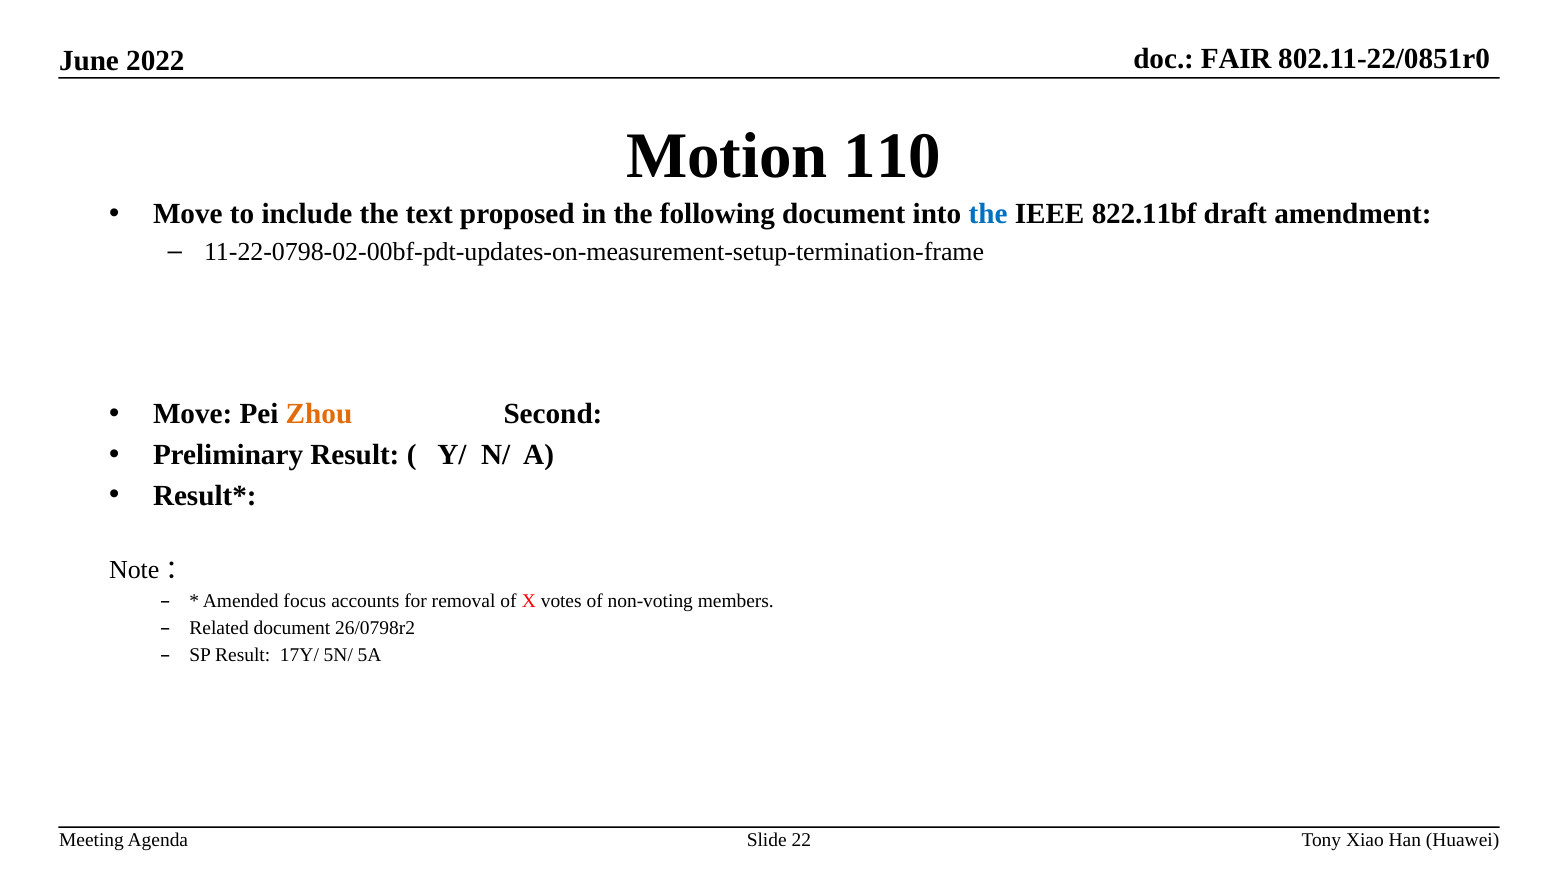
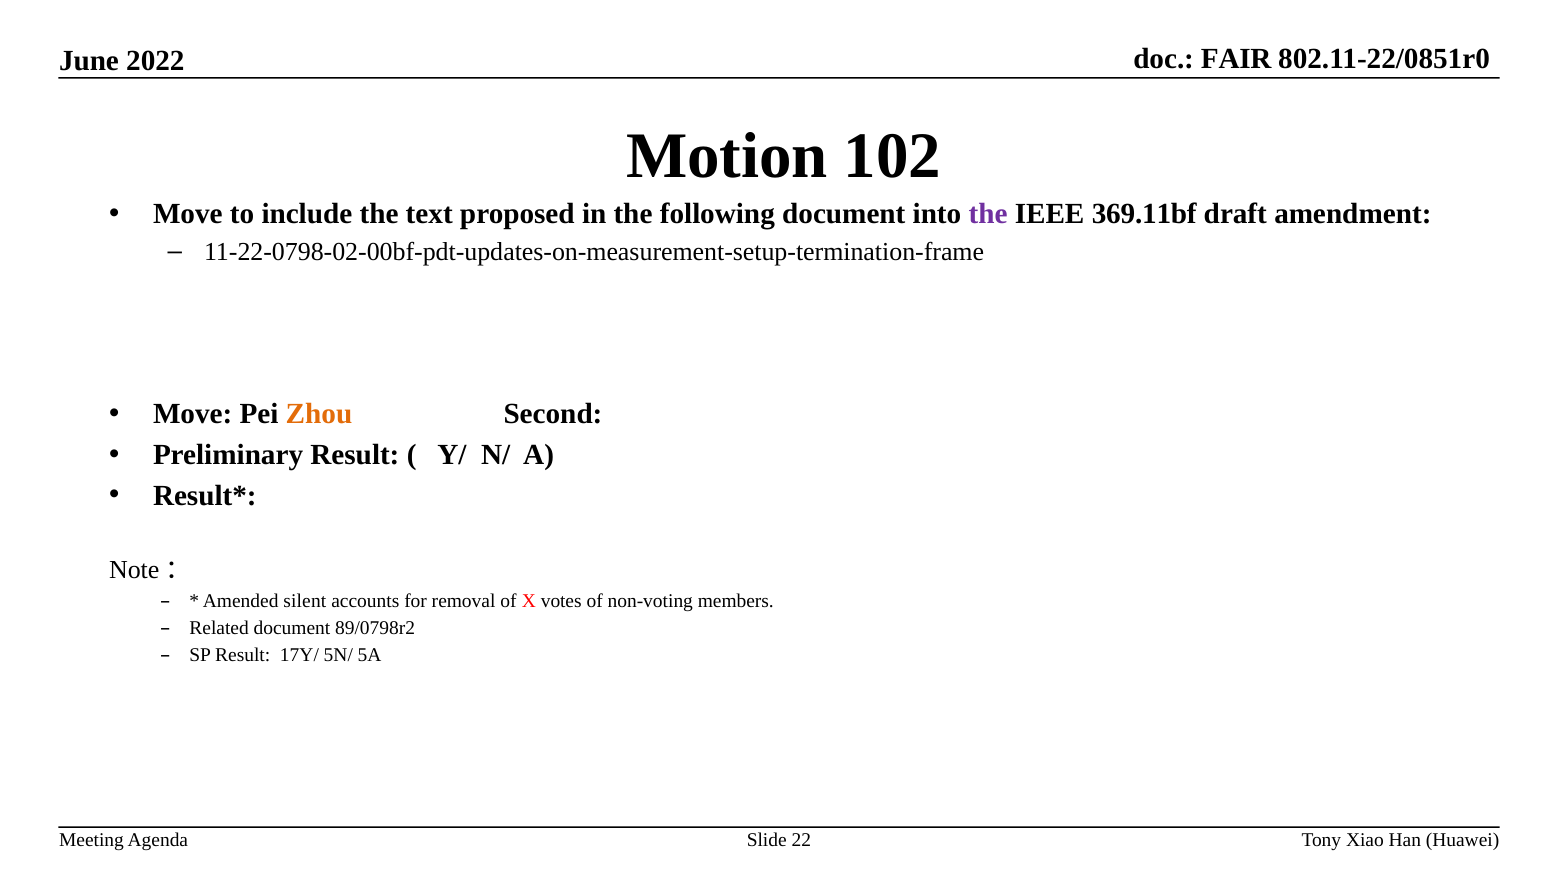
110: 110 -> 102 (893, 156)
the colour: blue -> purple (988, 214)
822.11bf: 822.11bf -> 369.11bf (1144, 214)
focus: focus -> silent (305, 601)
26/0798r2: 26/0798r2 -> 89/0798r2 (375, 628)
